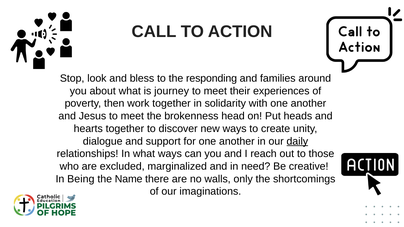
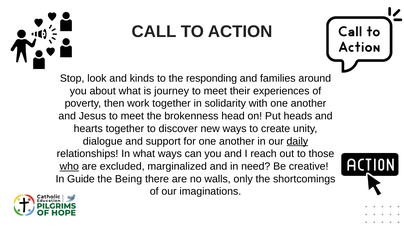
bless: bless -> kinds (142, 78)
who underline: none -> present (69, 167)
Being: Being -> Guide (81, 179)
Name: Name -> Being (129, 179)
